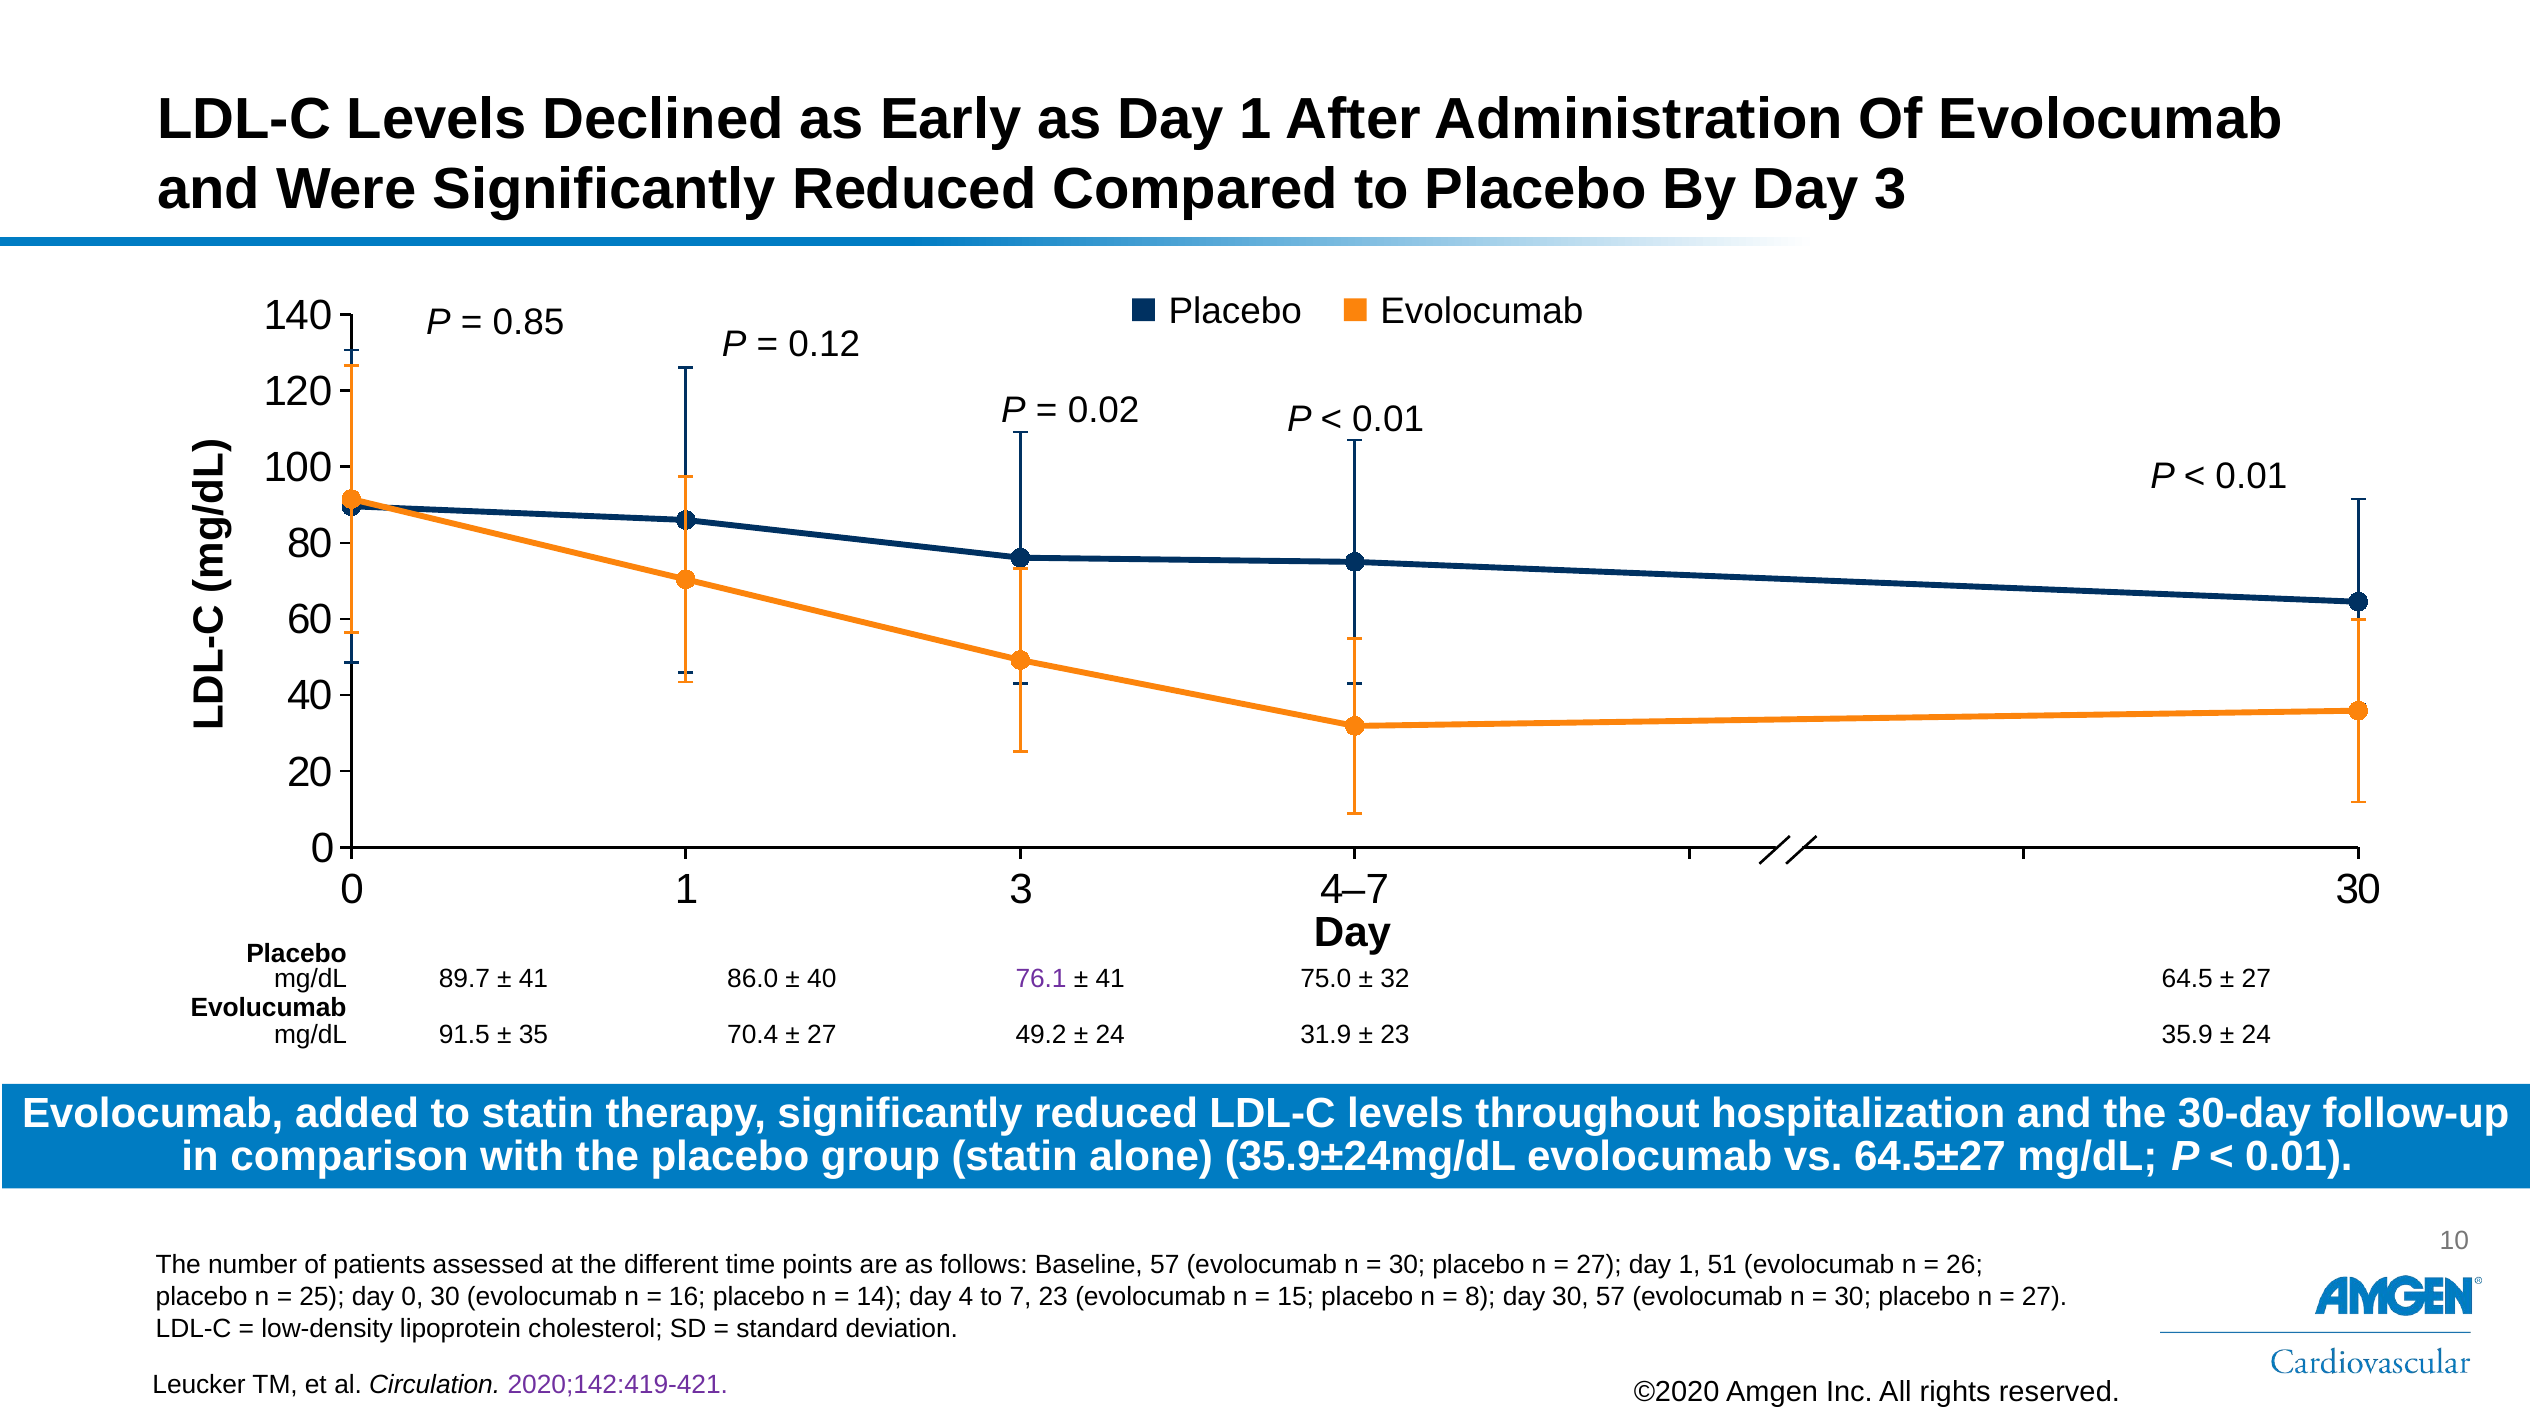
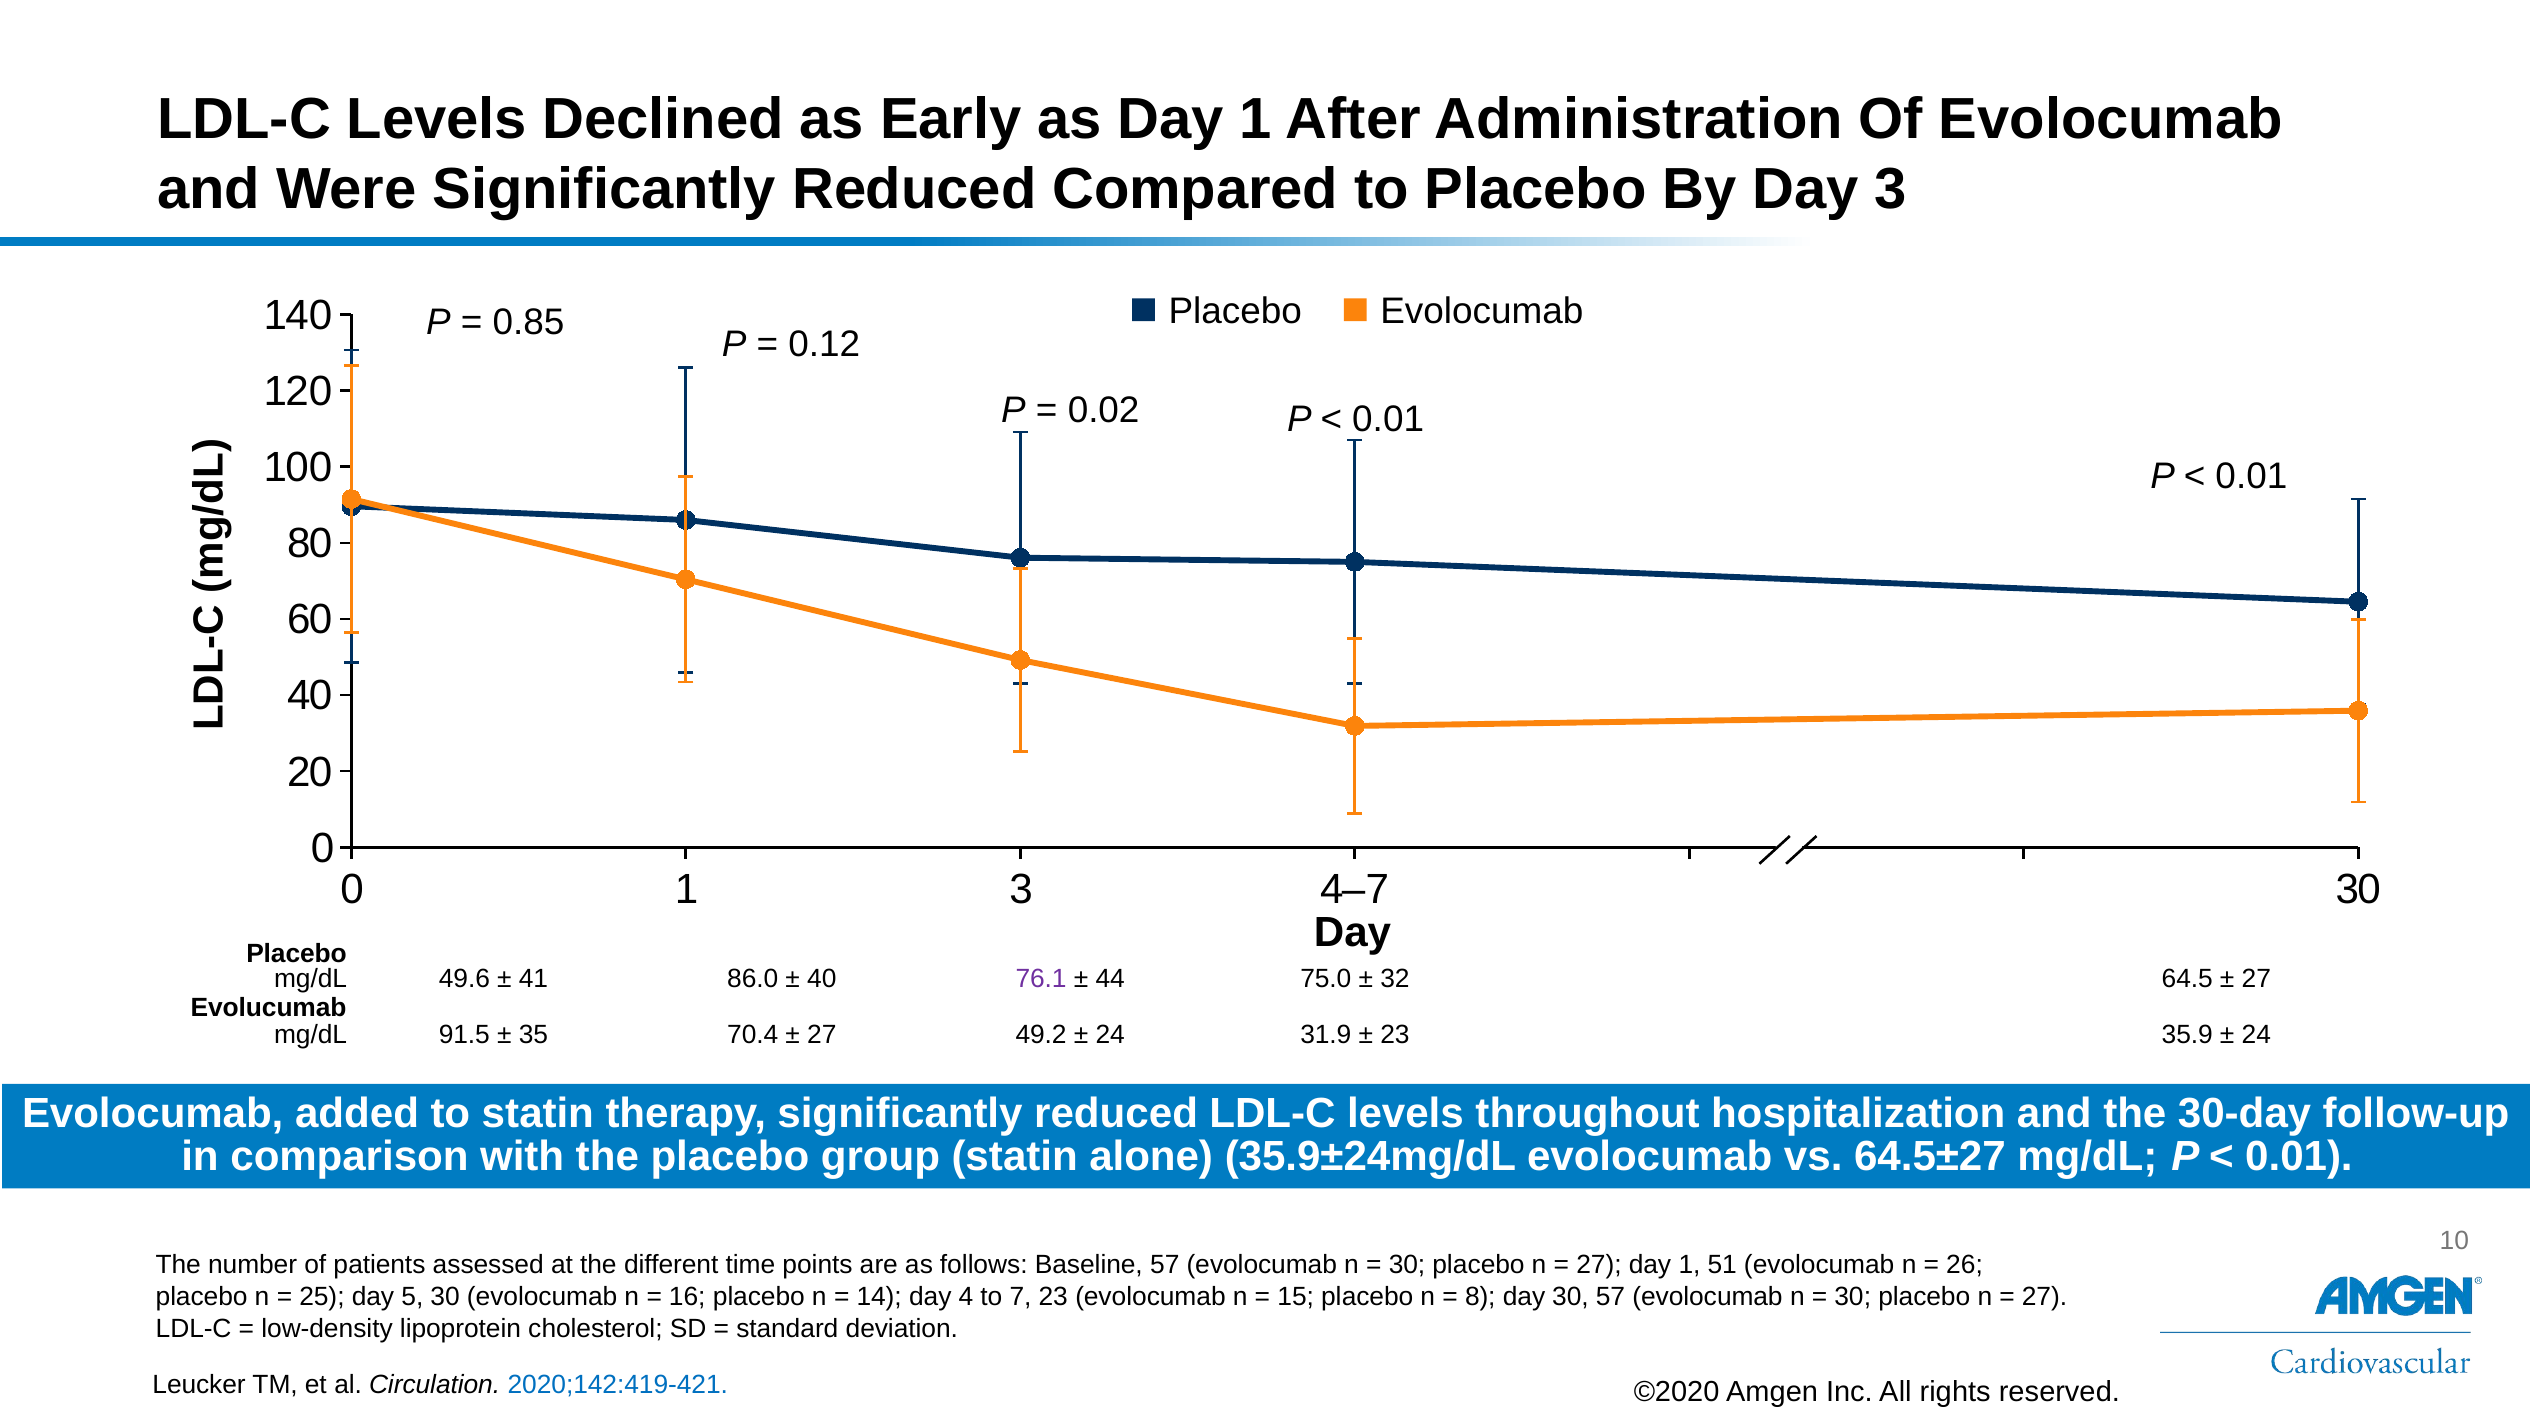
89.7: 89.7 -> 49.6 (464, 979)
41: 41 -> 44 (1110, 979)
day 0: 0 -> 5 (412, 1297)
2020;142:419-421 colour: purple -> blue (618, 1385)
